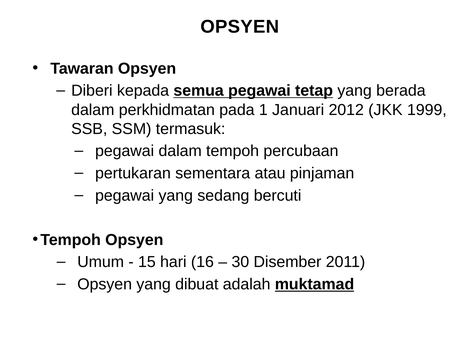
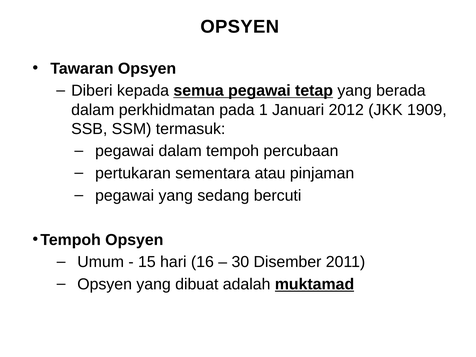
1999: 1999 -> 1909 (427, 110)
